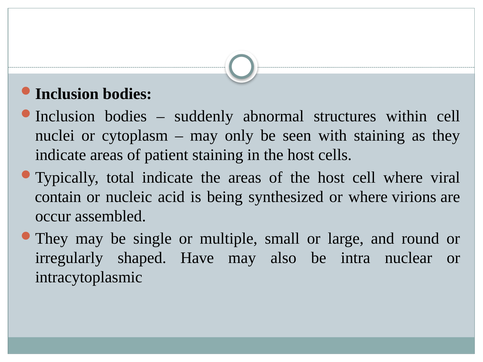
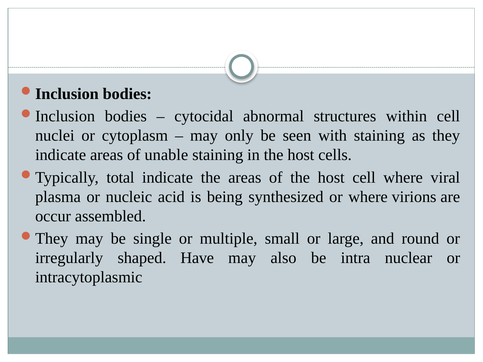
suddenly: suddenly -> cytocidal (204, 116)
patient: patient -> unable (166, 155)
contain: contain -> plasma (58, 197)
